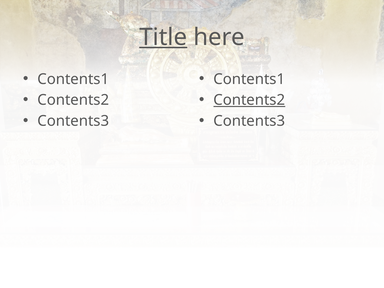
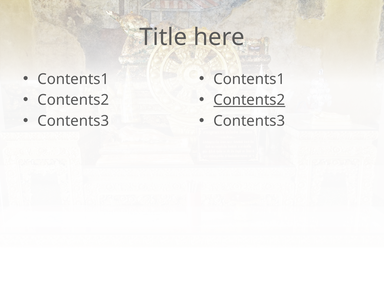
Title underline: present -> none (163, 37)
